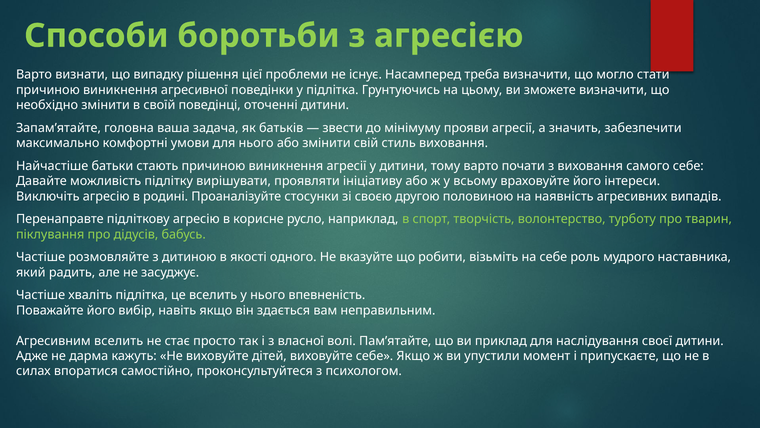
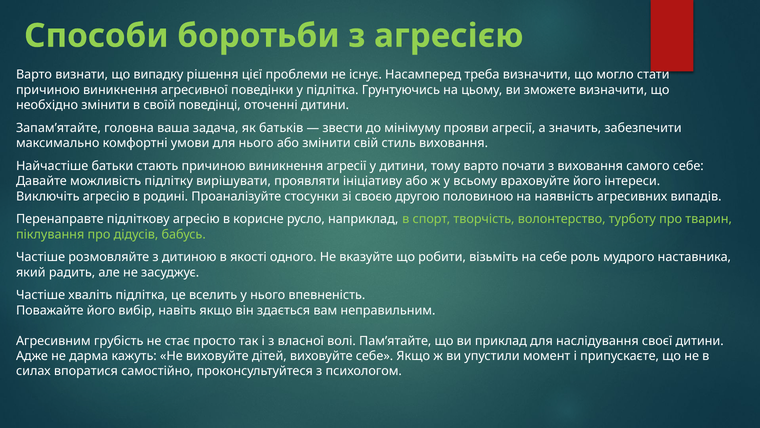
Агресивним вселить: вселить -> грубість (119, 340)
